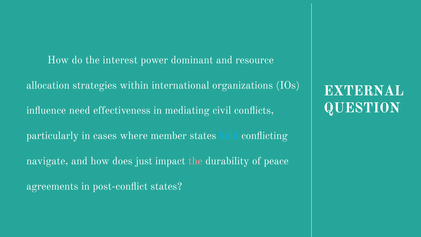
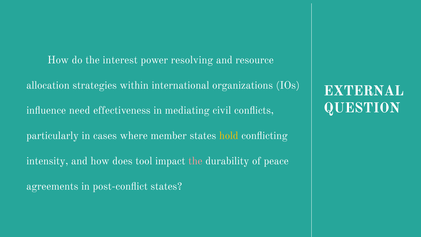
dominant: dominant -> resolving (192, 60)
hold colour: light blue -> yellow (229, 136)
navigate: navigate -> intensity (47, 161)
just: just -> tool (144, 161)
